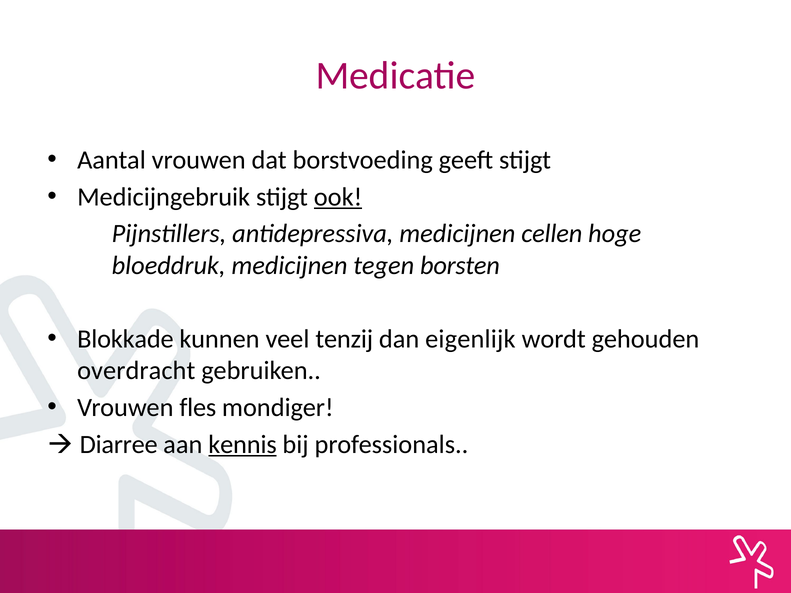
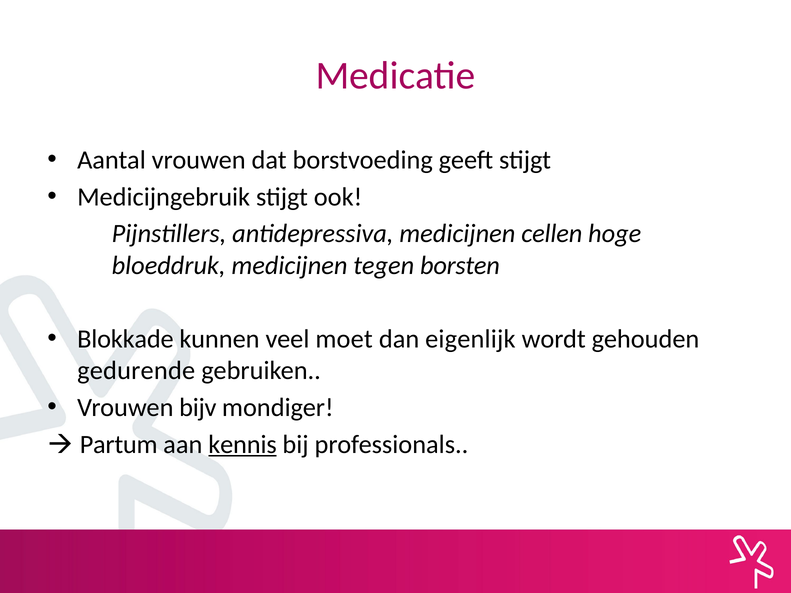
ook underline: present -> none (338, 197)
tenzij: tenzij -> moet (344, 339)
overdracht: overdracht -> gedurende (136, 371)
fles: fles -> bijv (198, 408)
Diarree: Diarree -> Partum (119, 445)
